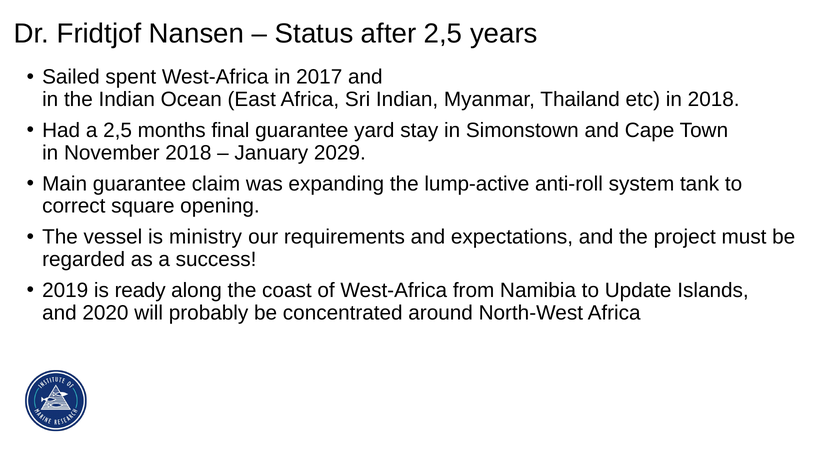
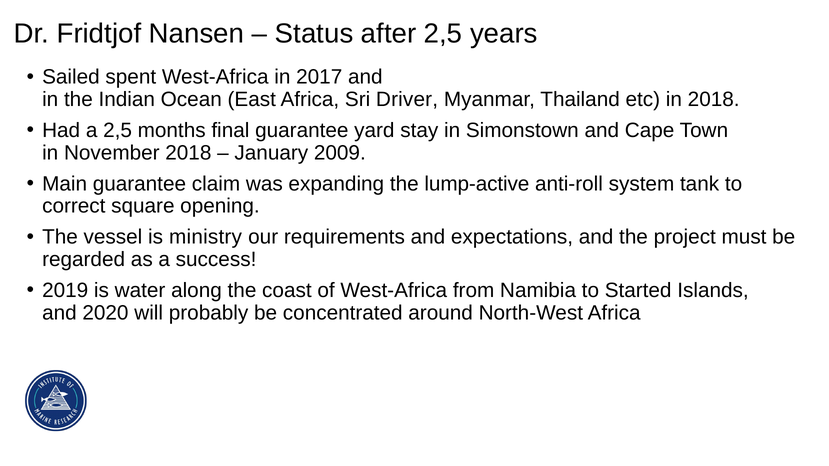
Sri Indian: Indian -> Driver (407, 99)
2029: 2029 -> 2009 (340, 153)
ready: ready -> water (140, 291)
Update: Update -> Started (638, 291)
